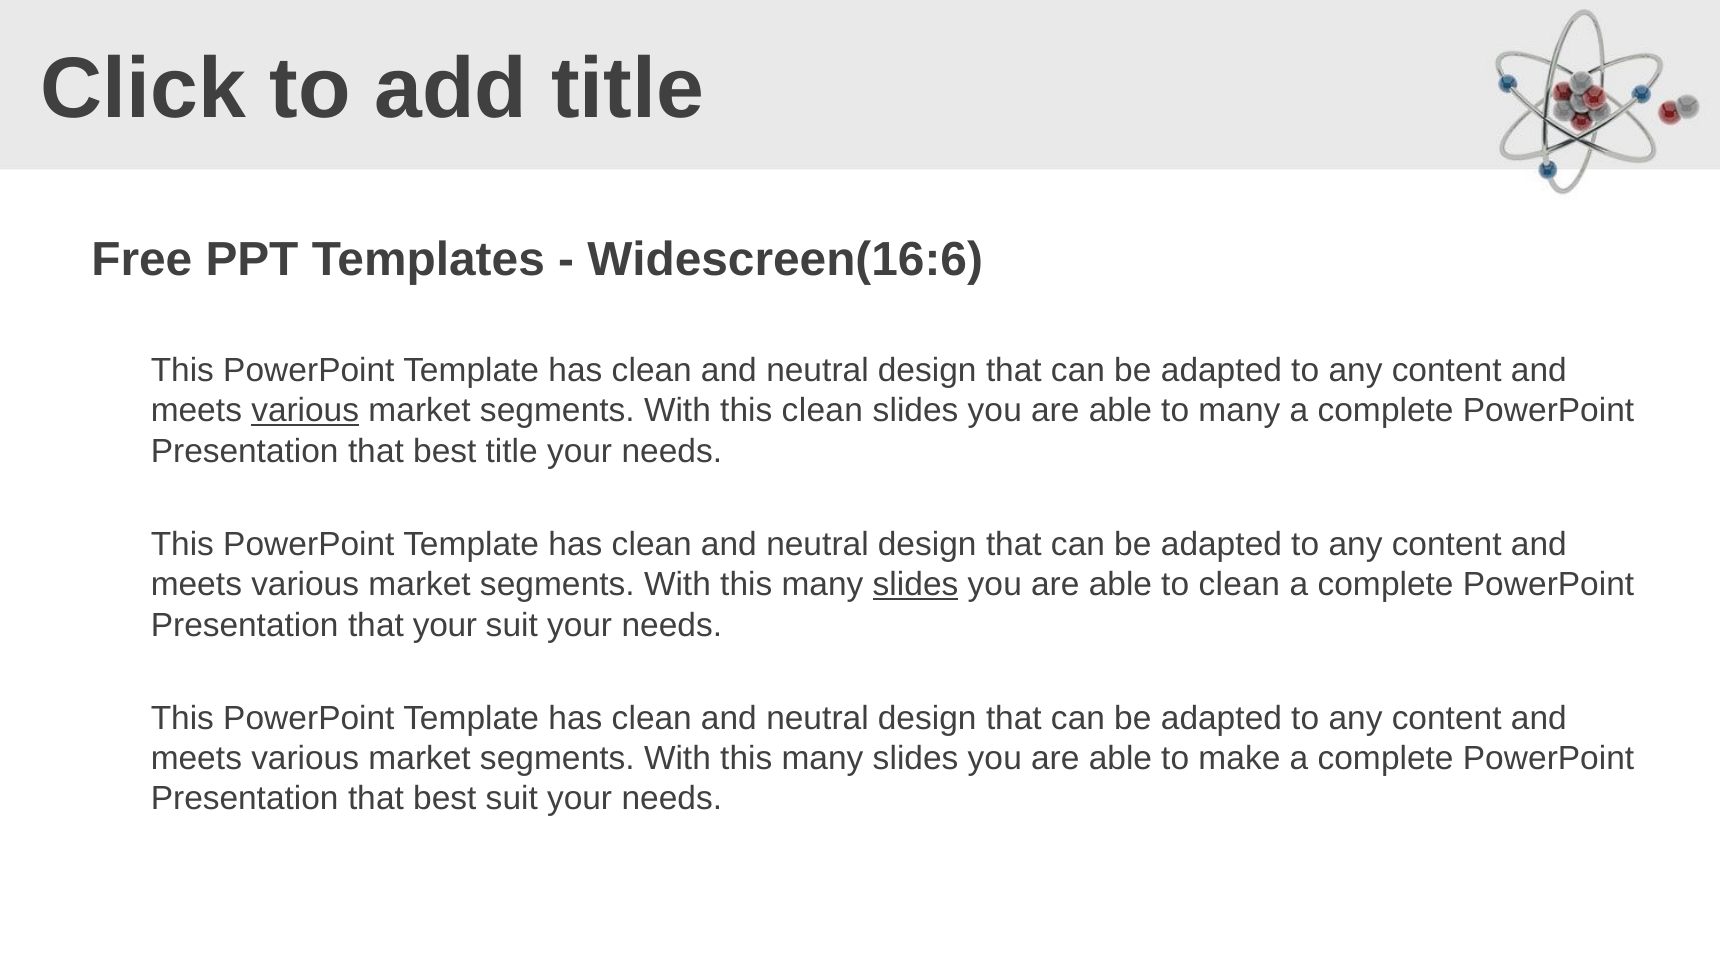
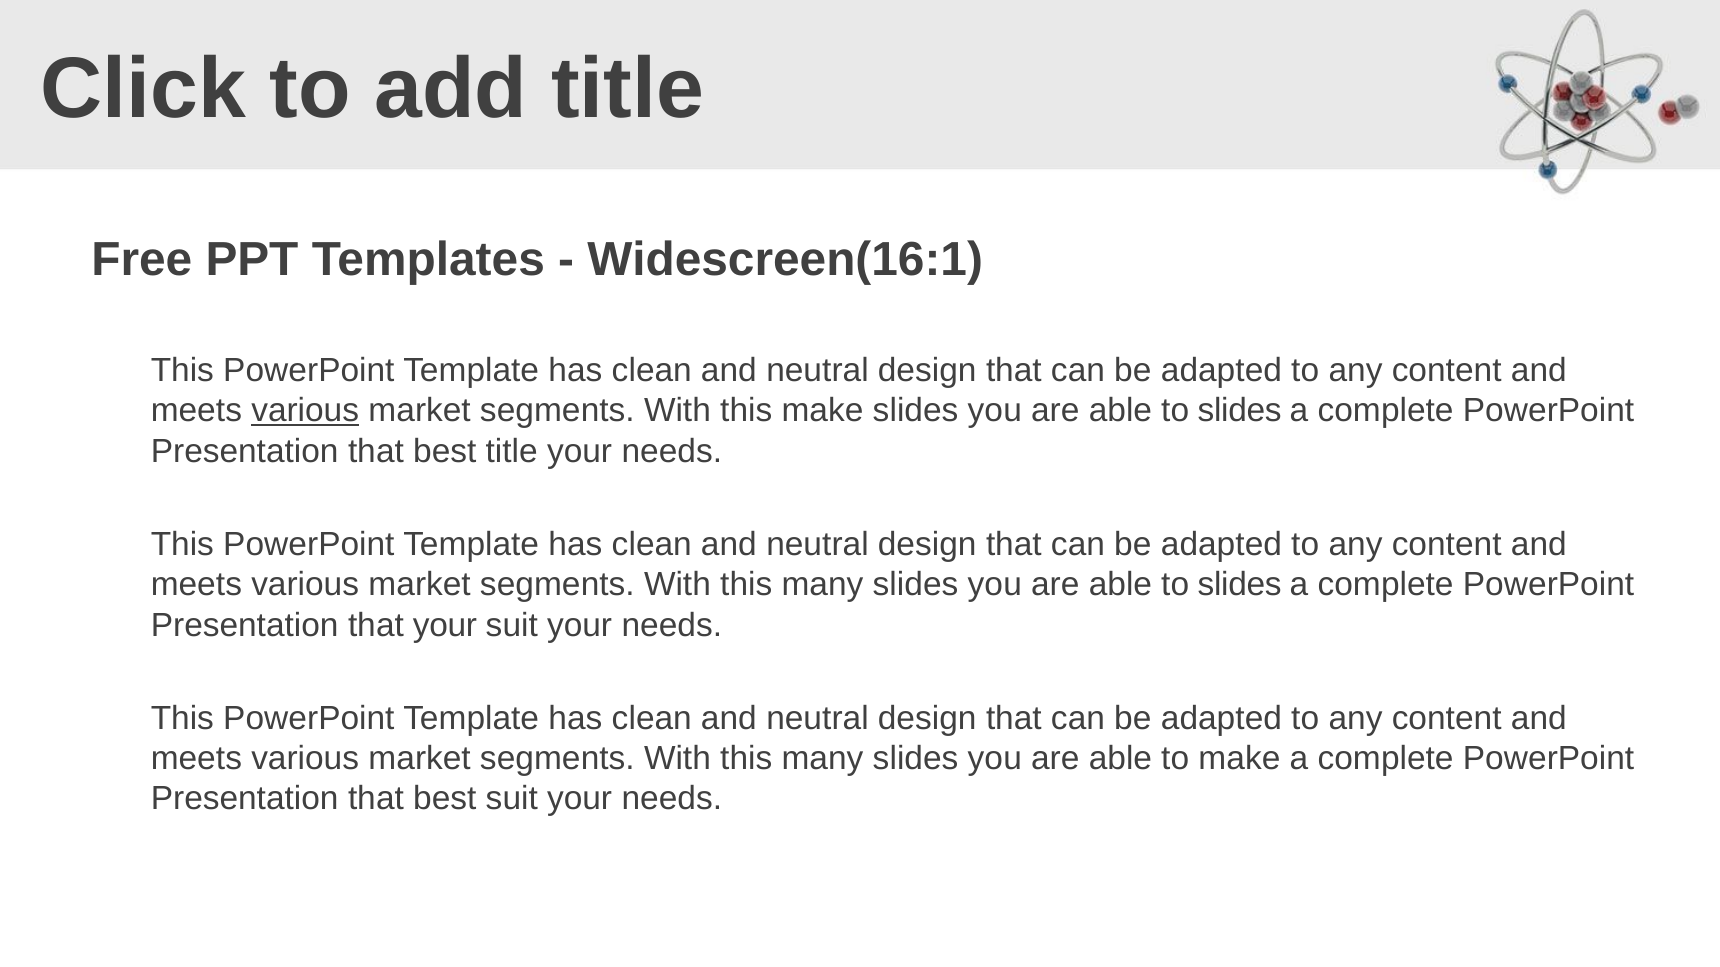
Widescreen(16:6: Widescreen(16:6 -> Widescreen(16:1 (785, 259)
this clean: clean -> make (823, 411)
many: many -> slides (1240, 411)
slides underline: present -> none (916, 585)
clean: clean -> slides (1240, 585)
